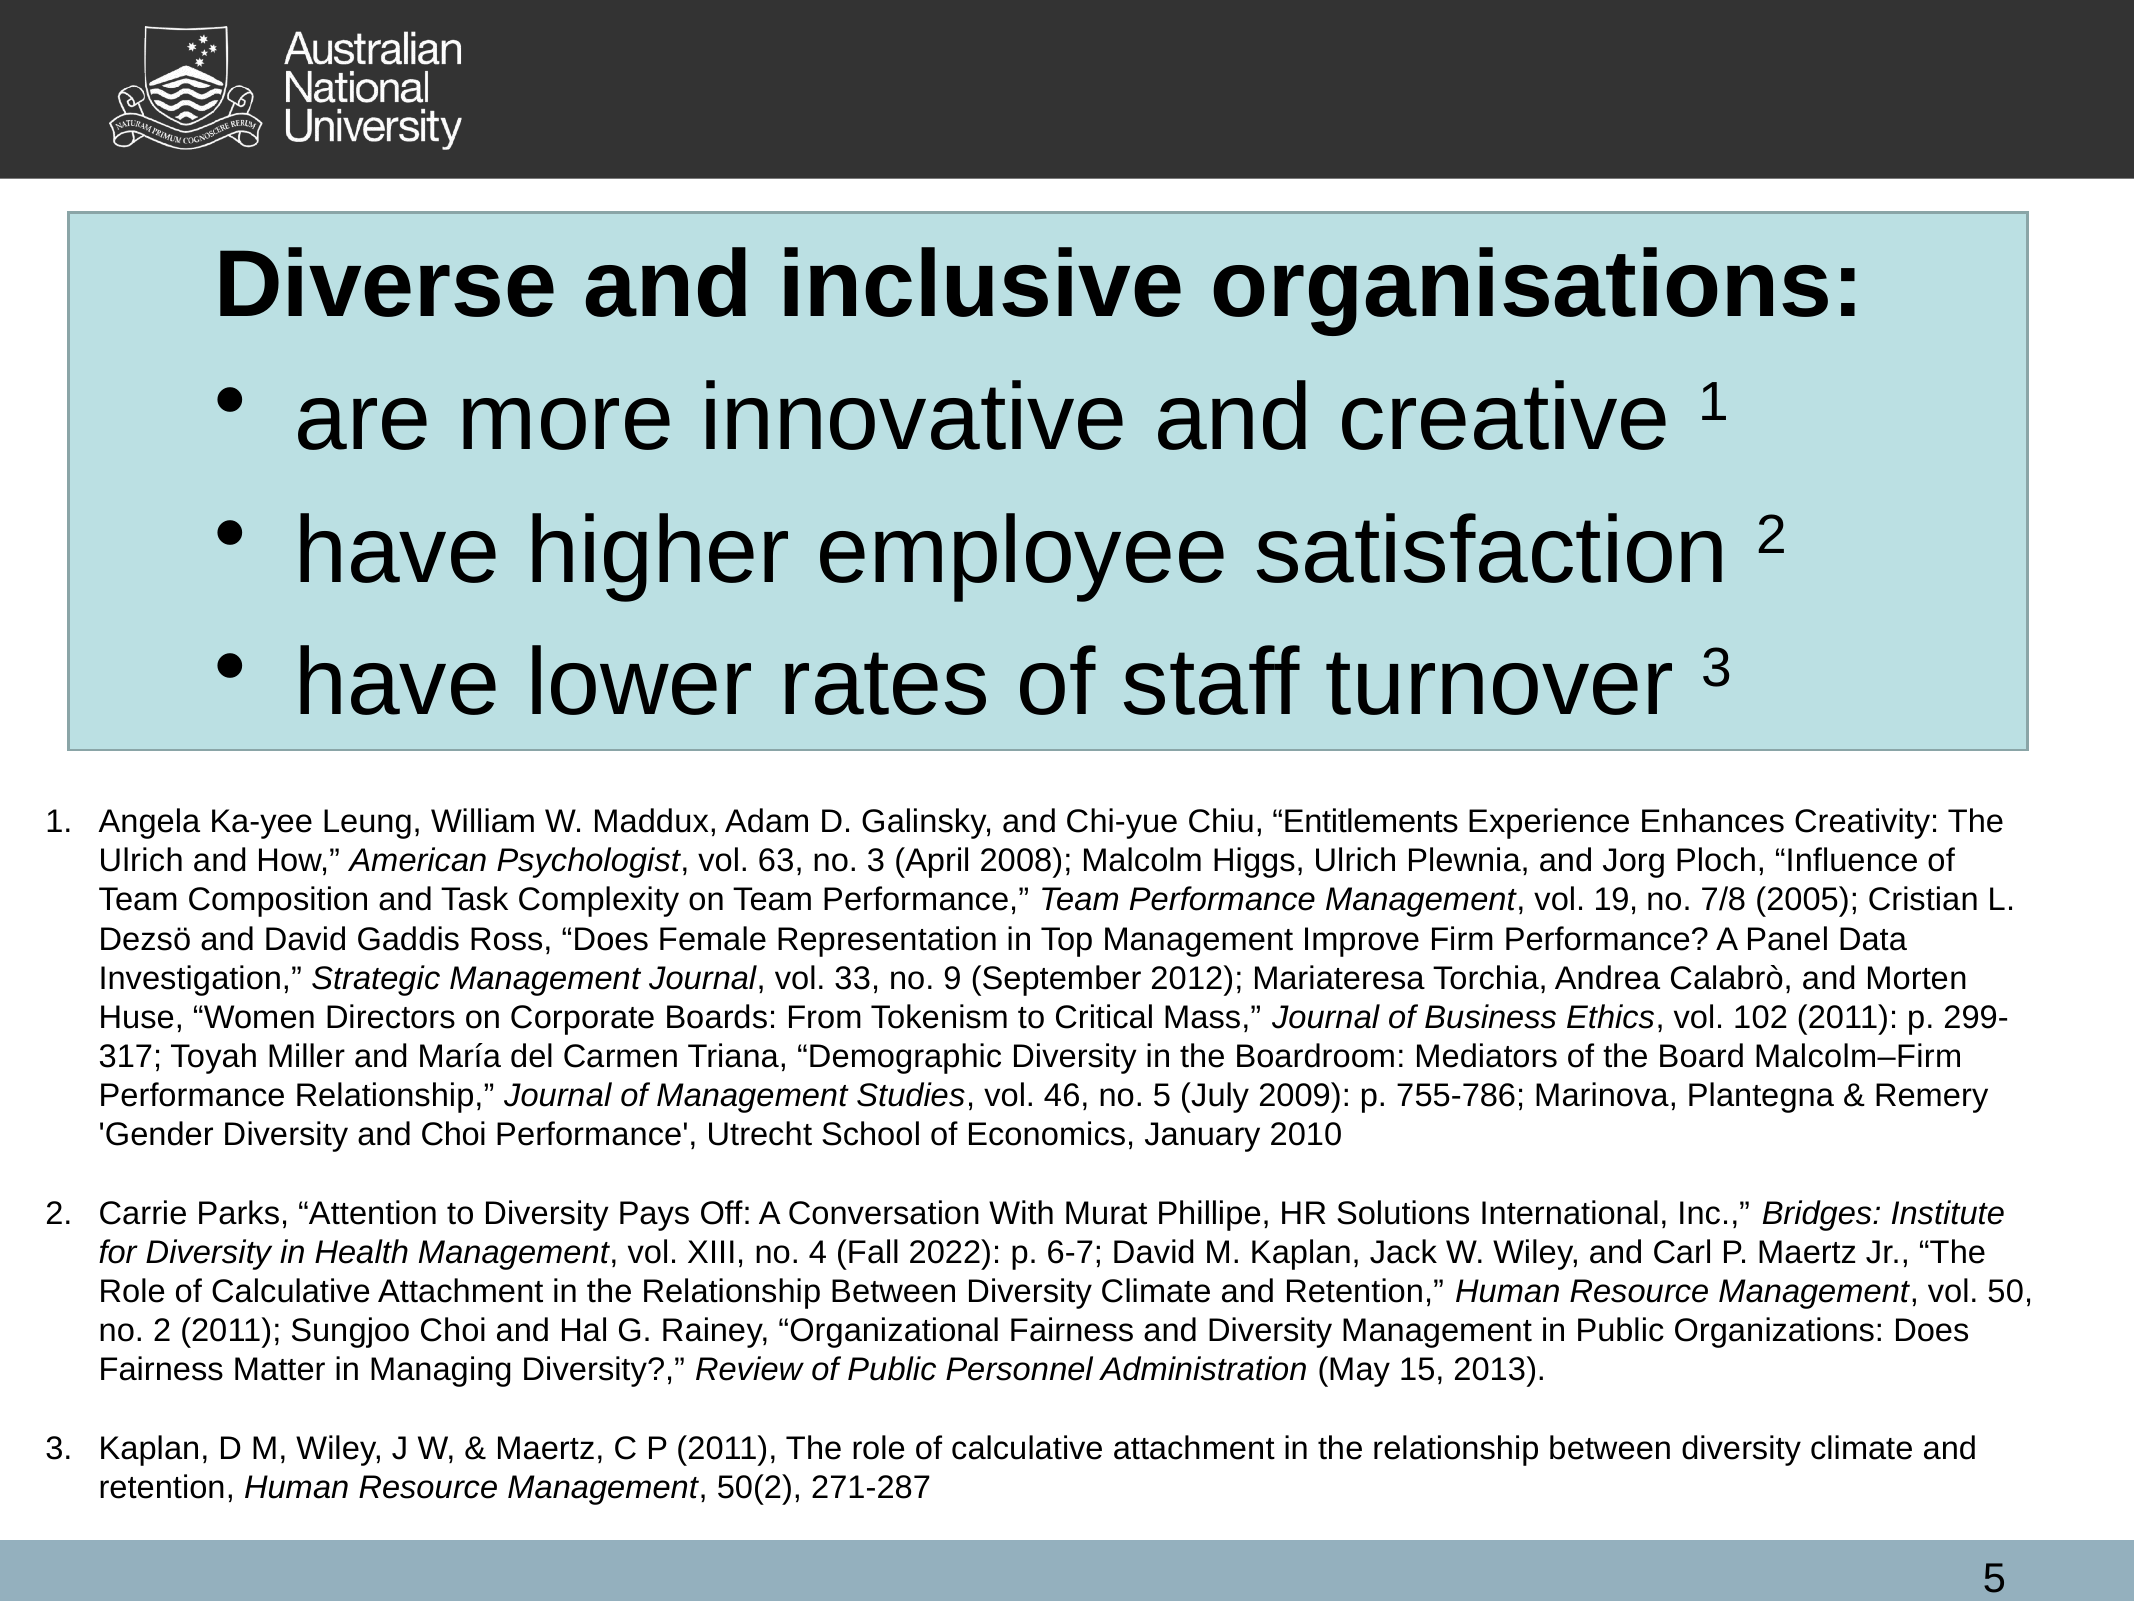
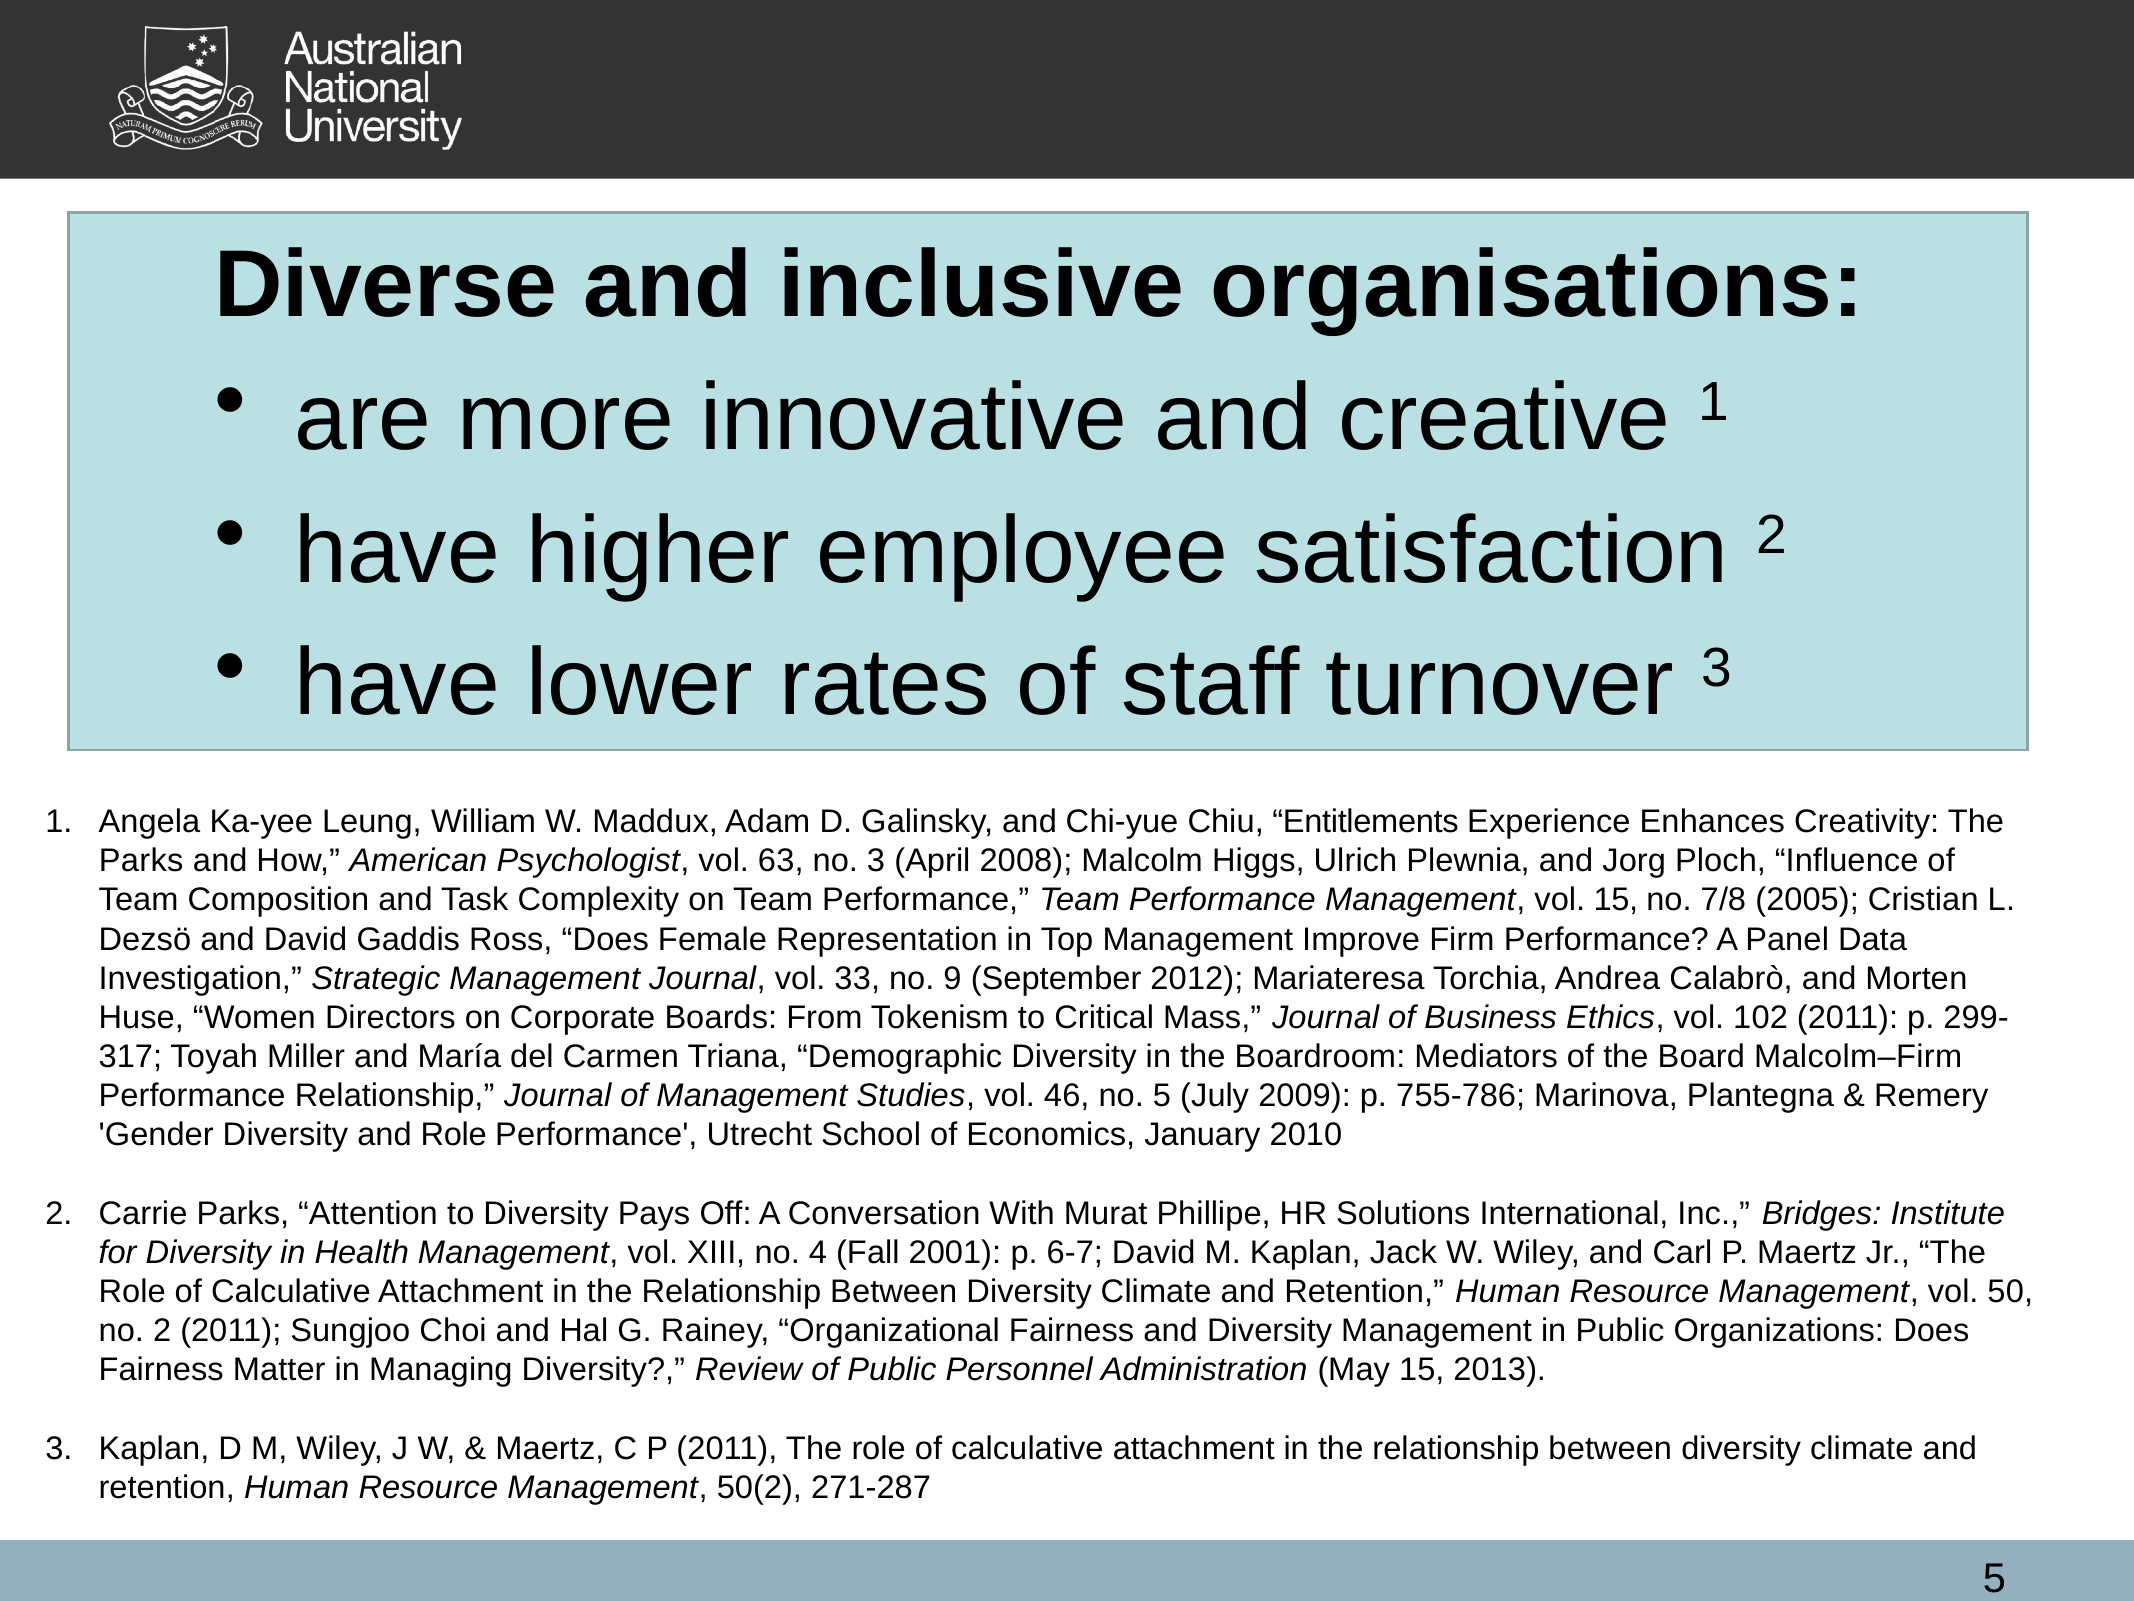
Ulrich: Ulrich -> Parks (141, 861)
vol 19: 19 -> 15 (1616, 900)
and Choi: Choi -> Role (454, 1135)
2022: 2022 -> 2001 (955, 1252)
